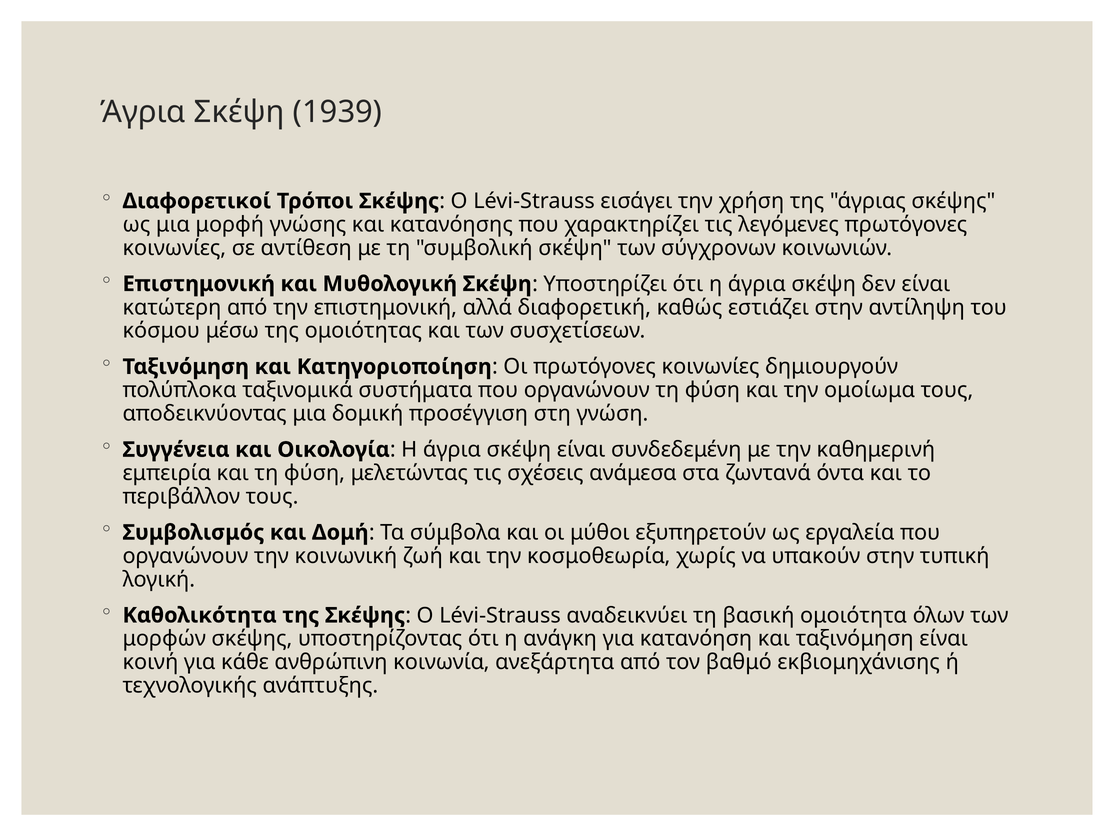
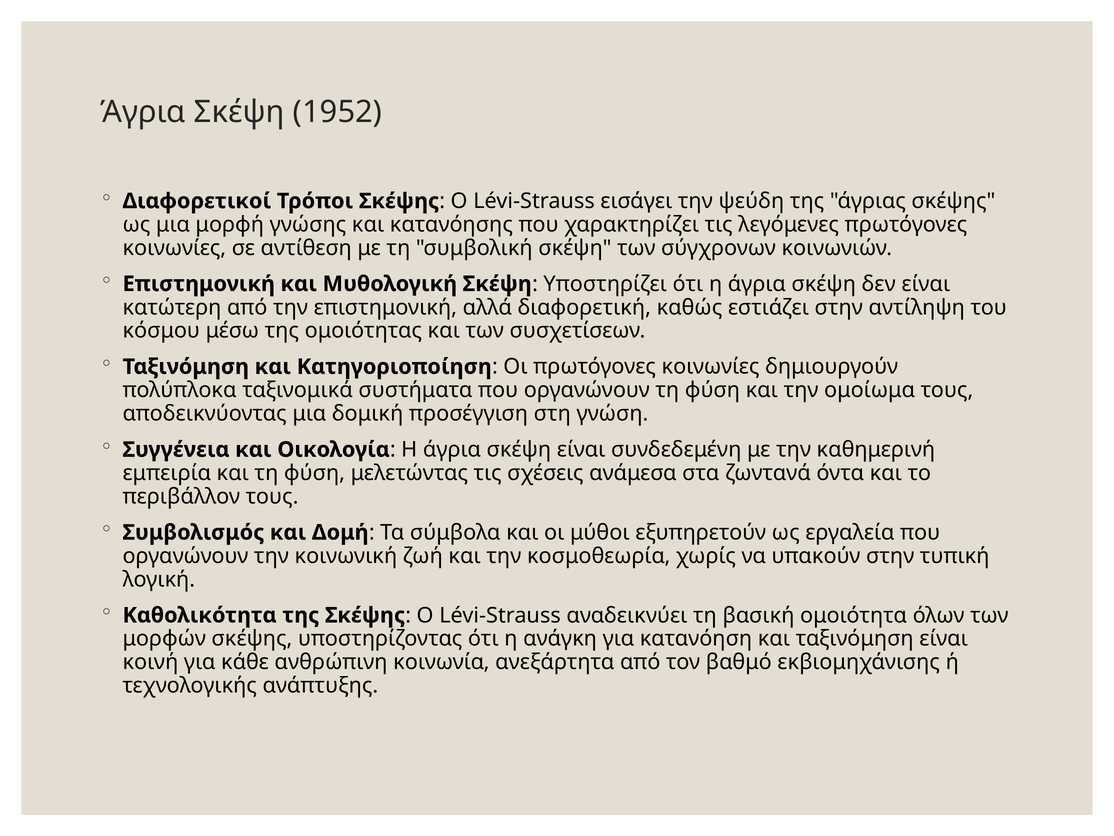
1939: 1939 -> 1952 (338, 112)
χρήση: χρήση -> ψεύδη (751, 201)
